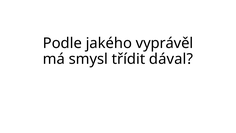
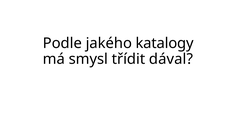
vyprávěl: vyprávěl -> katalogy (165, 43)
